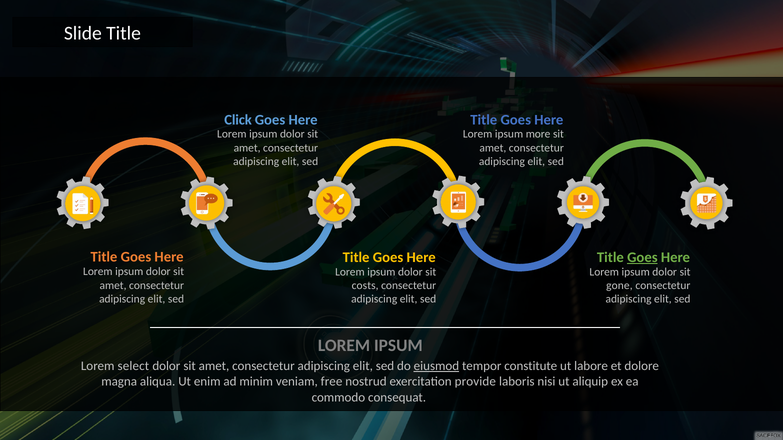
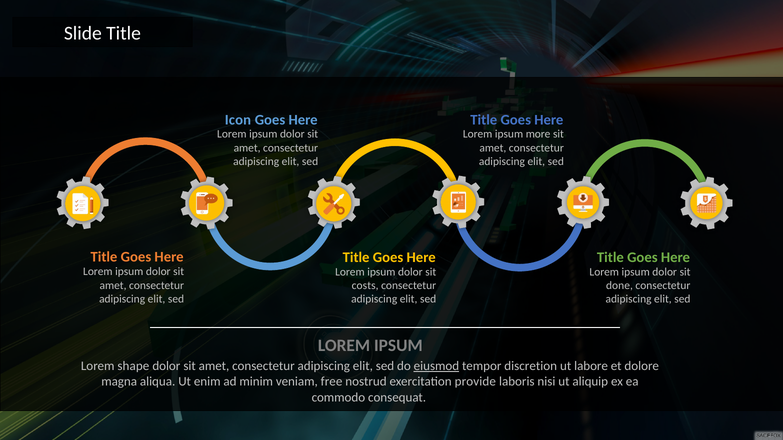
Click: Click -> Icon (238, 120)
Goes underline: present -> none (642, 258)
gone: gone -> done (619, 286)
select: select -> shape (133, 366)
constitute: constitute -> discretion (531, 366)
